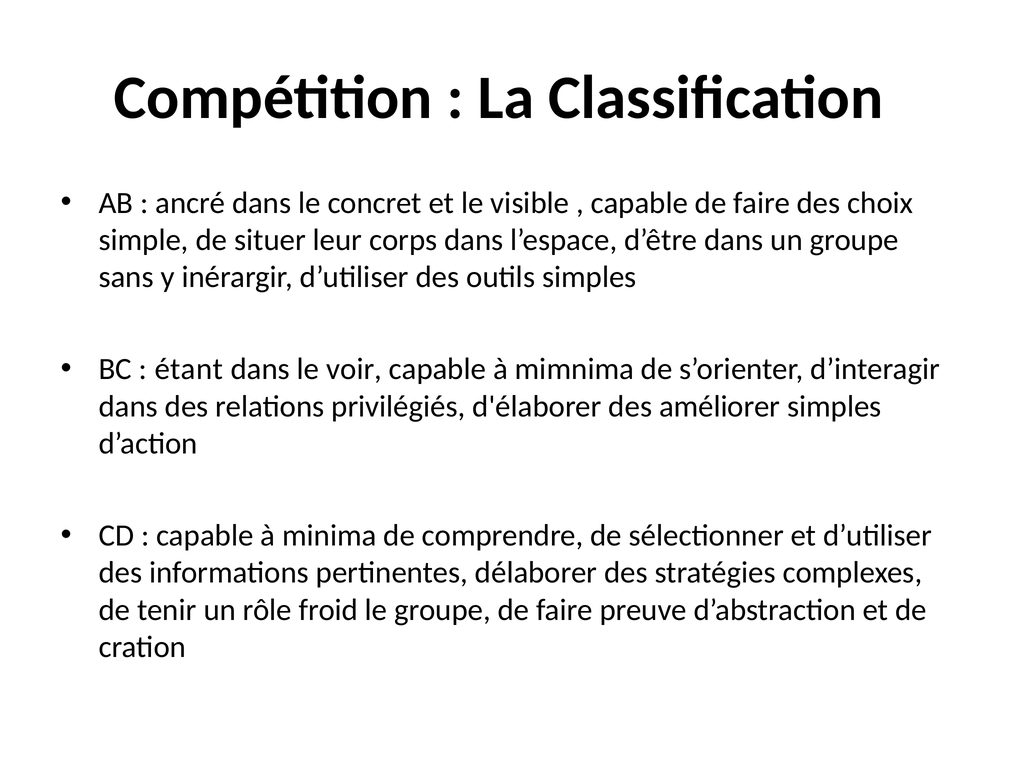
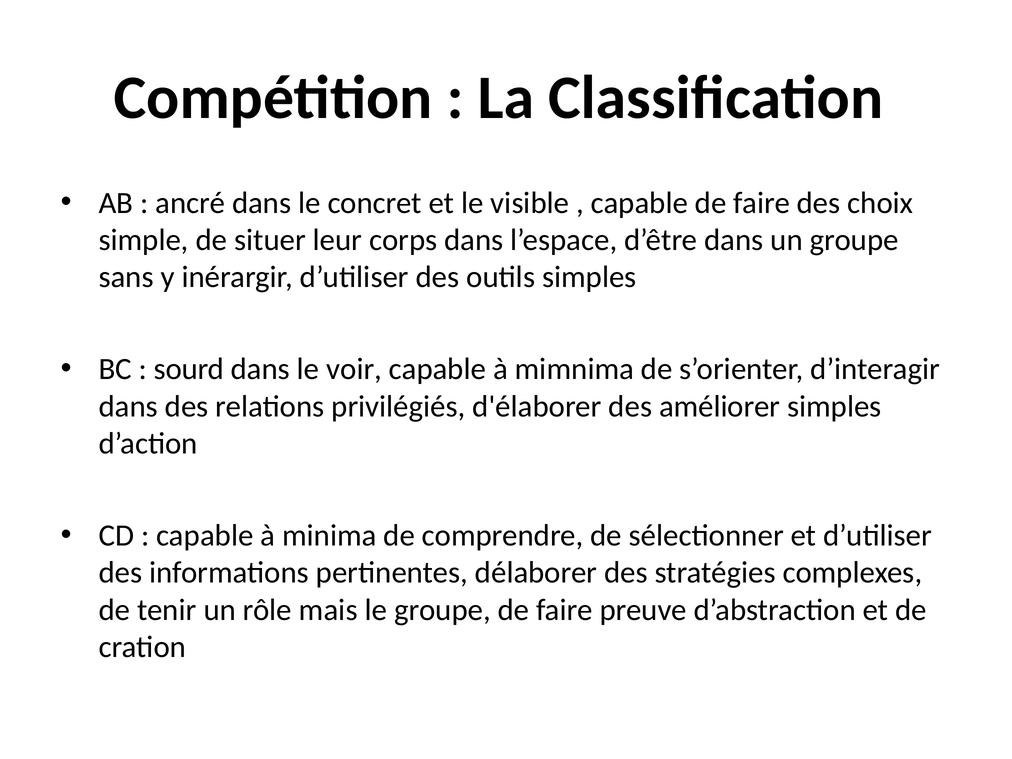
étant: étant -> sourd (189, 369)
froid: froid -> mais (328, 610)
